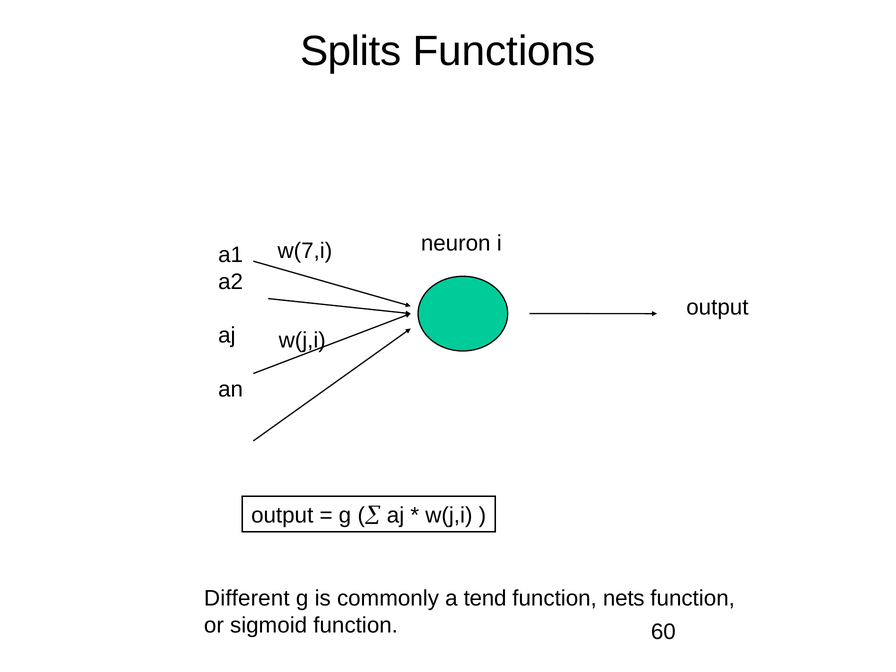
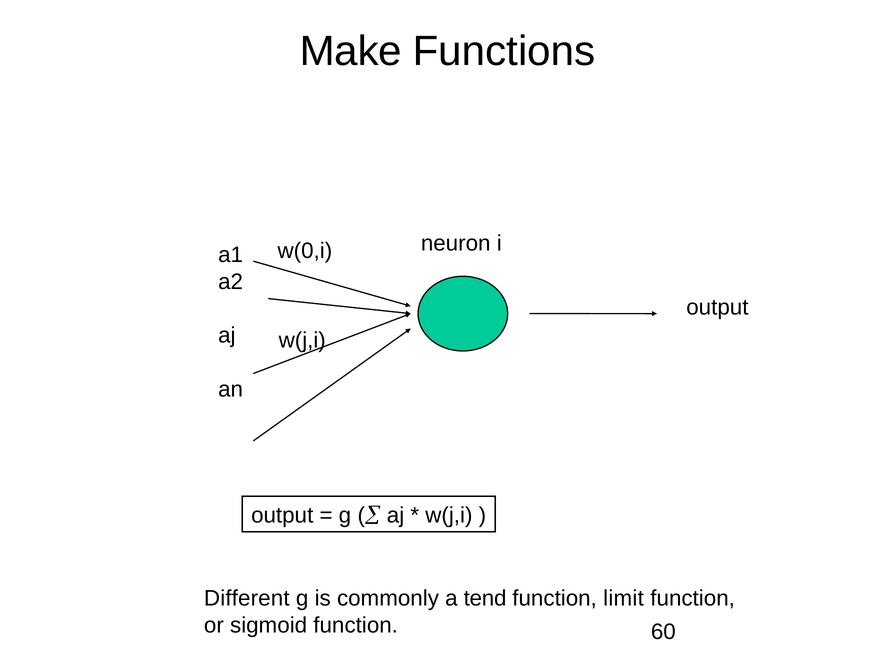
Splits: Splits -> Make (351, 51)
w(7,i: w(7,i -> w(0,i (305, 251)
nets: nets -> limit (624, 598)
